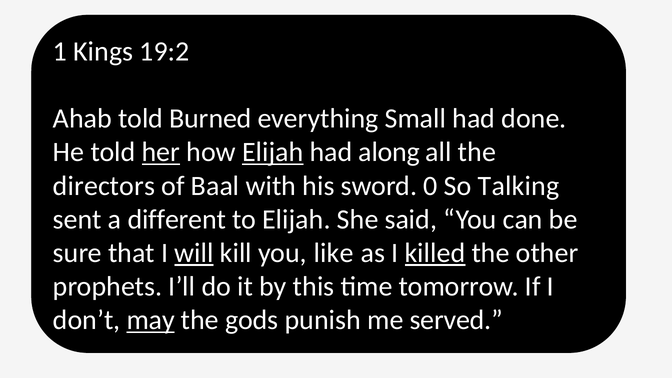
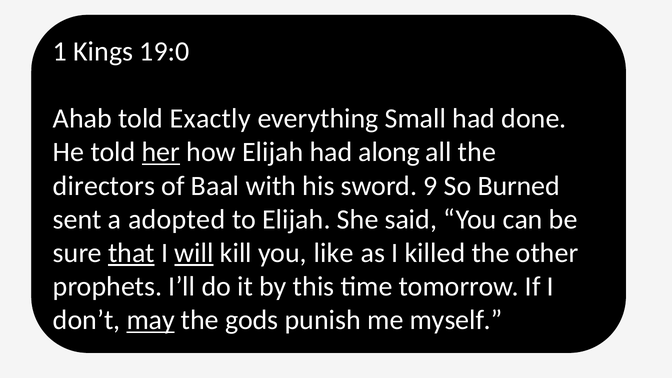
19:2: 19:2 -> 19:0 (164, 51)
Burned: Burned -> Exactly (210, 119)
Elijah underline: present -> none (273, 152)
0: 0 -> 9 (431, 186)
Talking: Talking -> Burned (519, 186)
different: different -> adopted (177, 219)
that underline: none -> present (131, 253)
killed underline: present -> none (435, 253)
served: served -> myself (456, 320)
